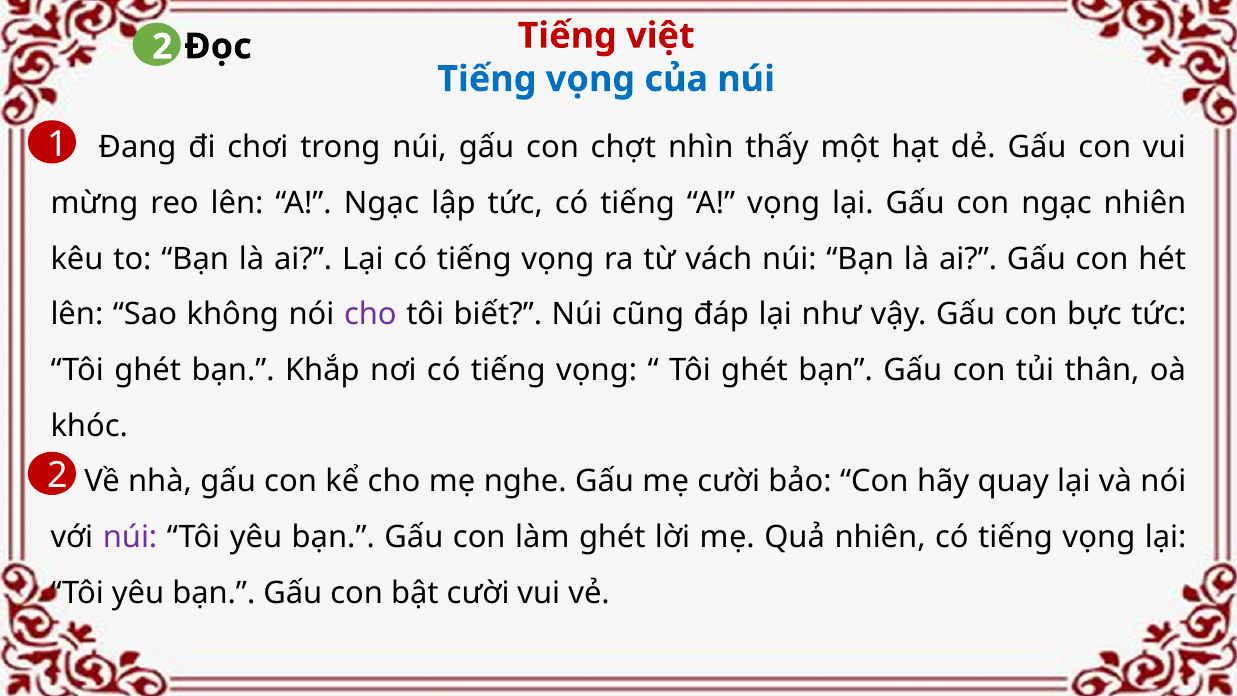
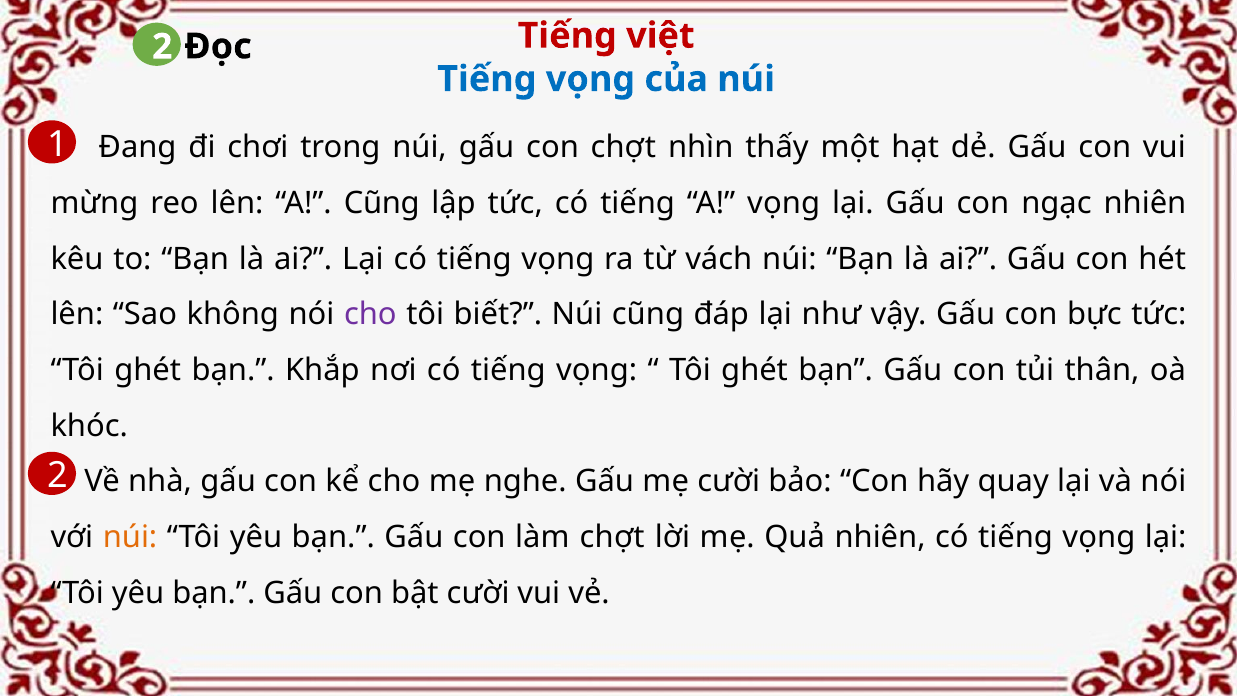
A Ngạc: Ngạc -> Cũng (382, 203)
núi colour: purple -> orange (130, 537)
làm ghét: ghét -> chợt (612, 537)
